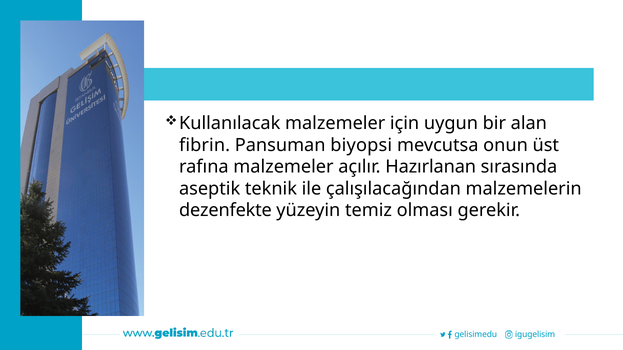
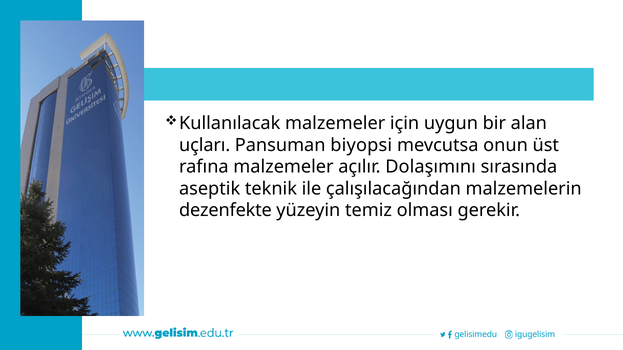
fibrin: fibrin -> uçları (205, 145)
Hazırlanan: Hazırlanan -> Dolaşımını (431, 167)
